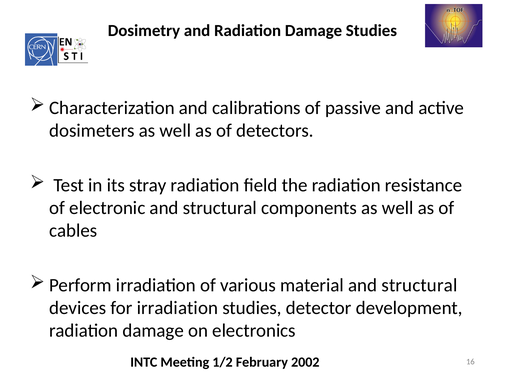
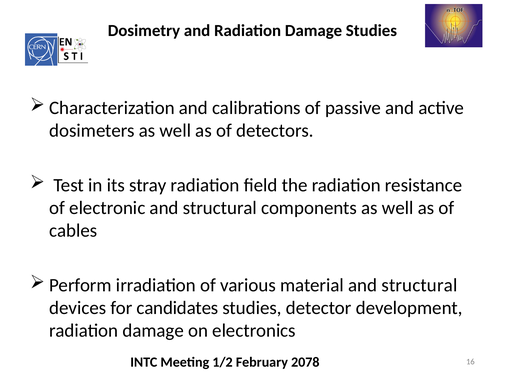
for irradiation: irradiation -> candidates (178, 308)
2002: 2002 -> 2078 (305, 362)
